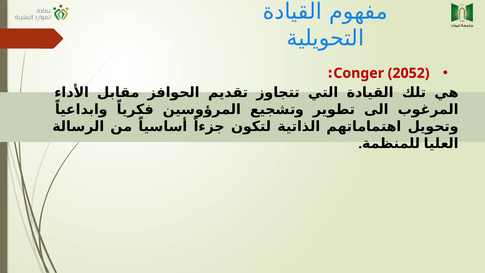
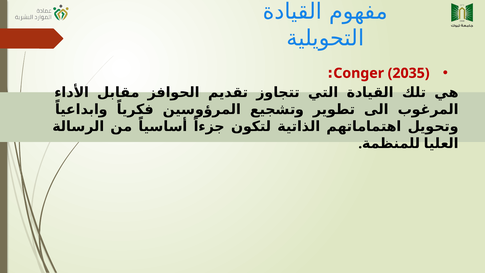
2052: 2052 -> 2035 (409, 73)
